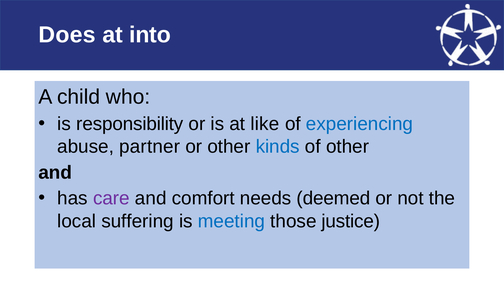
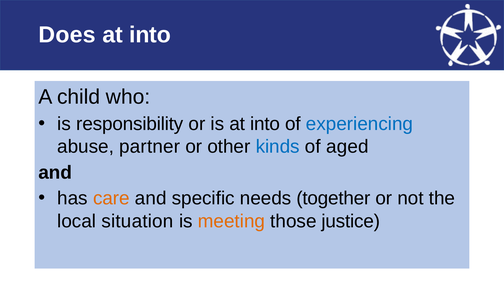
is at like: like -> into (265, 124)
of other: other -> aged (347, 146)
care colour: purple -> orange (111, 198)
comfort: comfort -> specific (203, 198)
deemed: deemed -> together (333, 198)
suffering: suffering -> situation (137, 221)
meeting colour: blue -> orange (231, 221)
